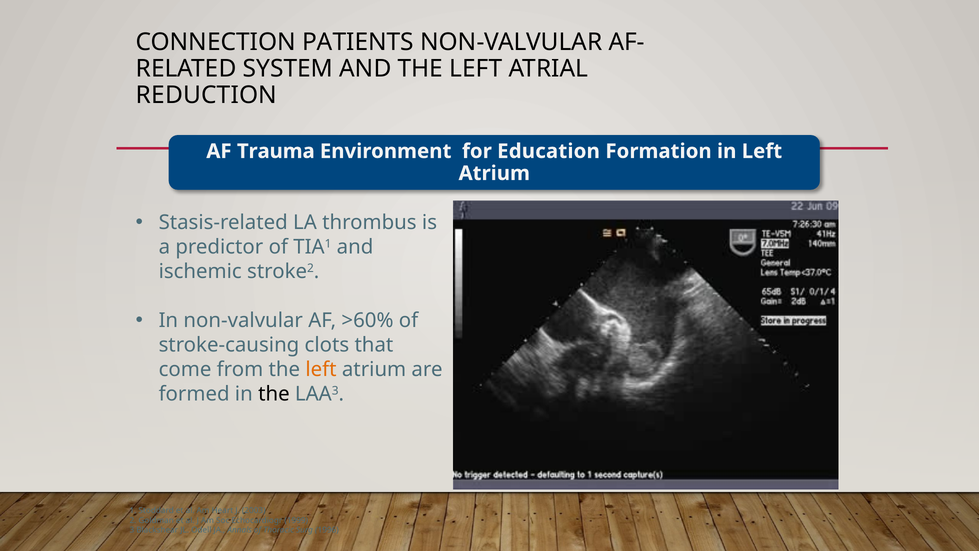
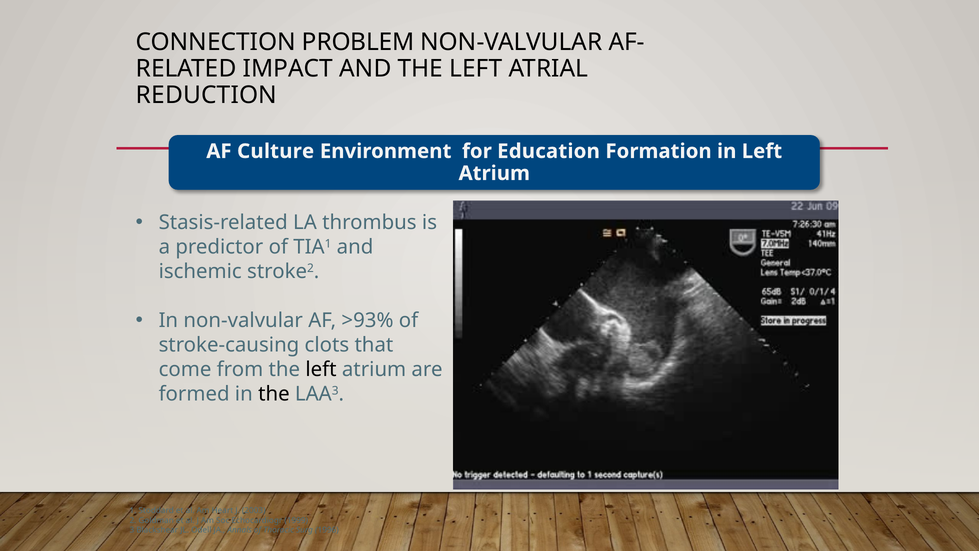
PATIENTS: PATIENTS -> PROBLEM (358, 42)
SYSTEM: SYSTEM -> IMPACT (288, 69)
Trauma: Trauma -> Culture (276, 151)
>60%: >60% -> >93% (367, 320)
left colour: orange -> black (321, 369)
